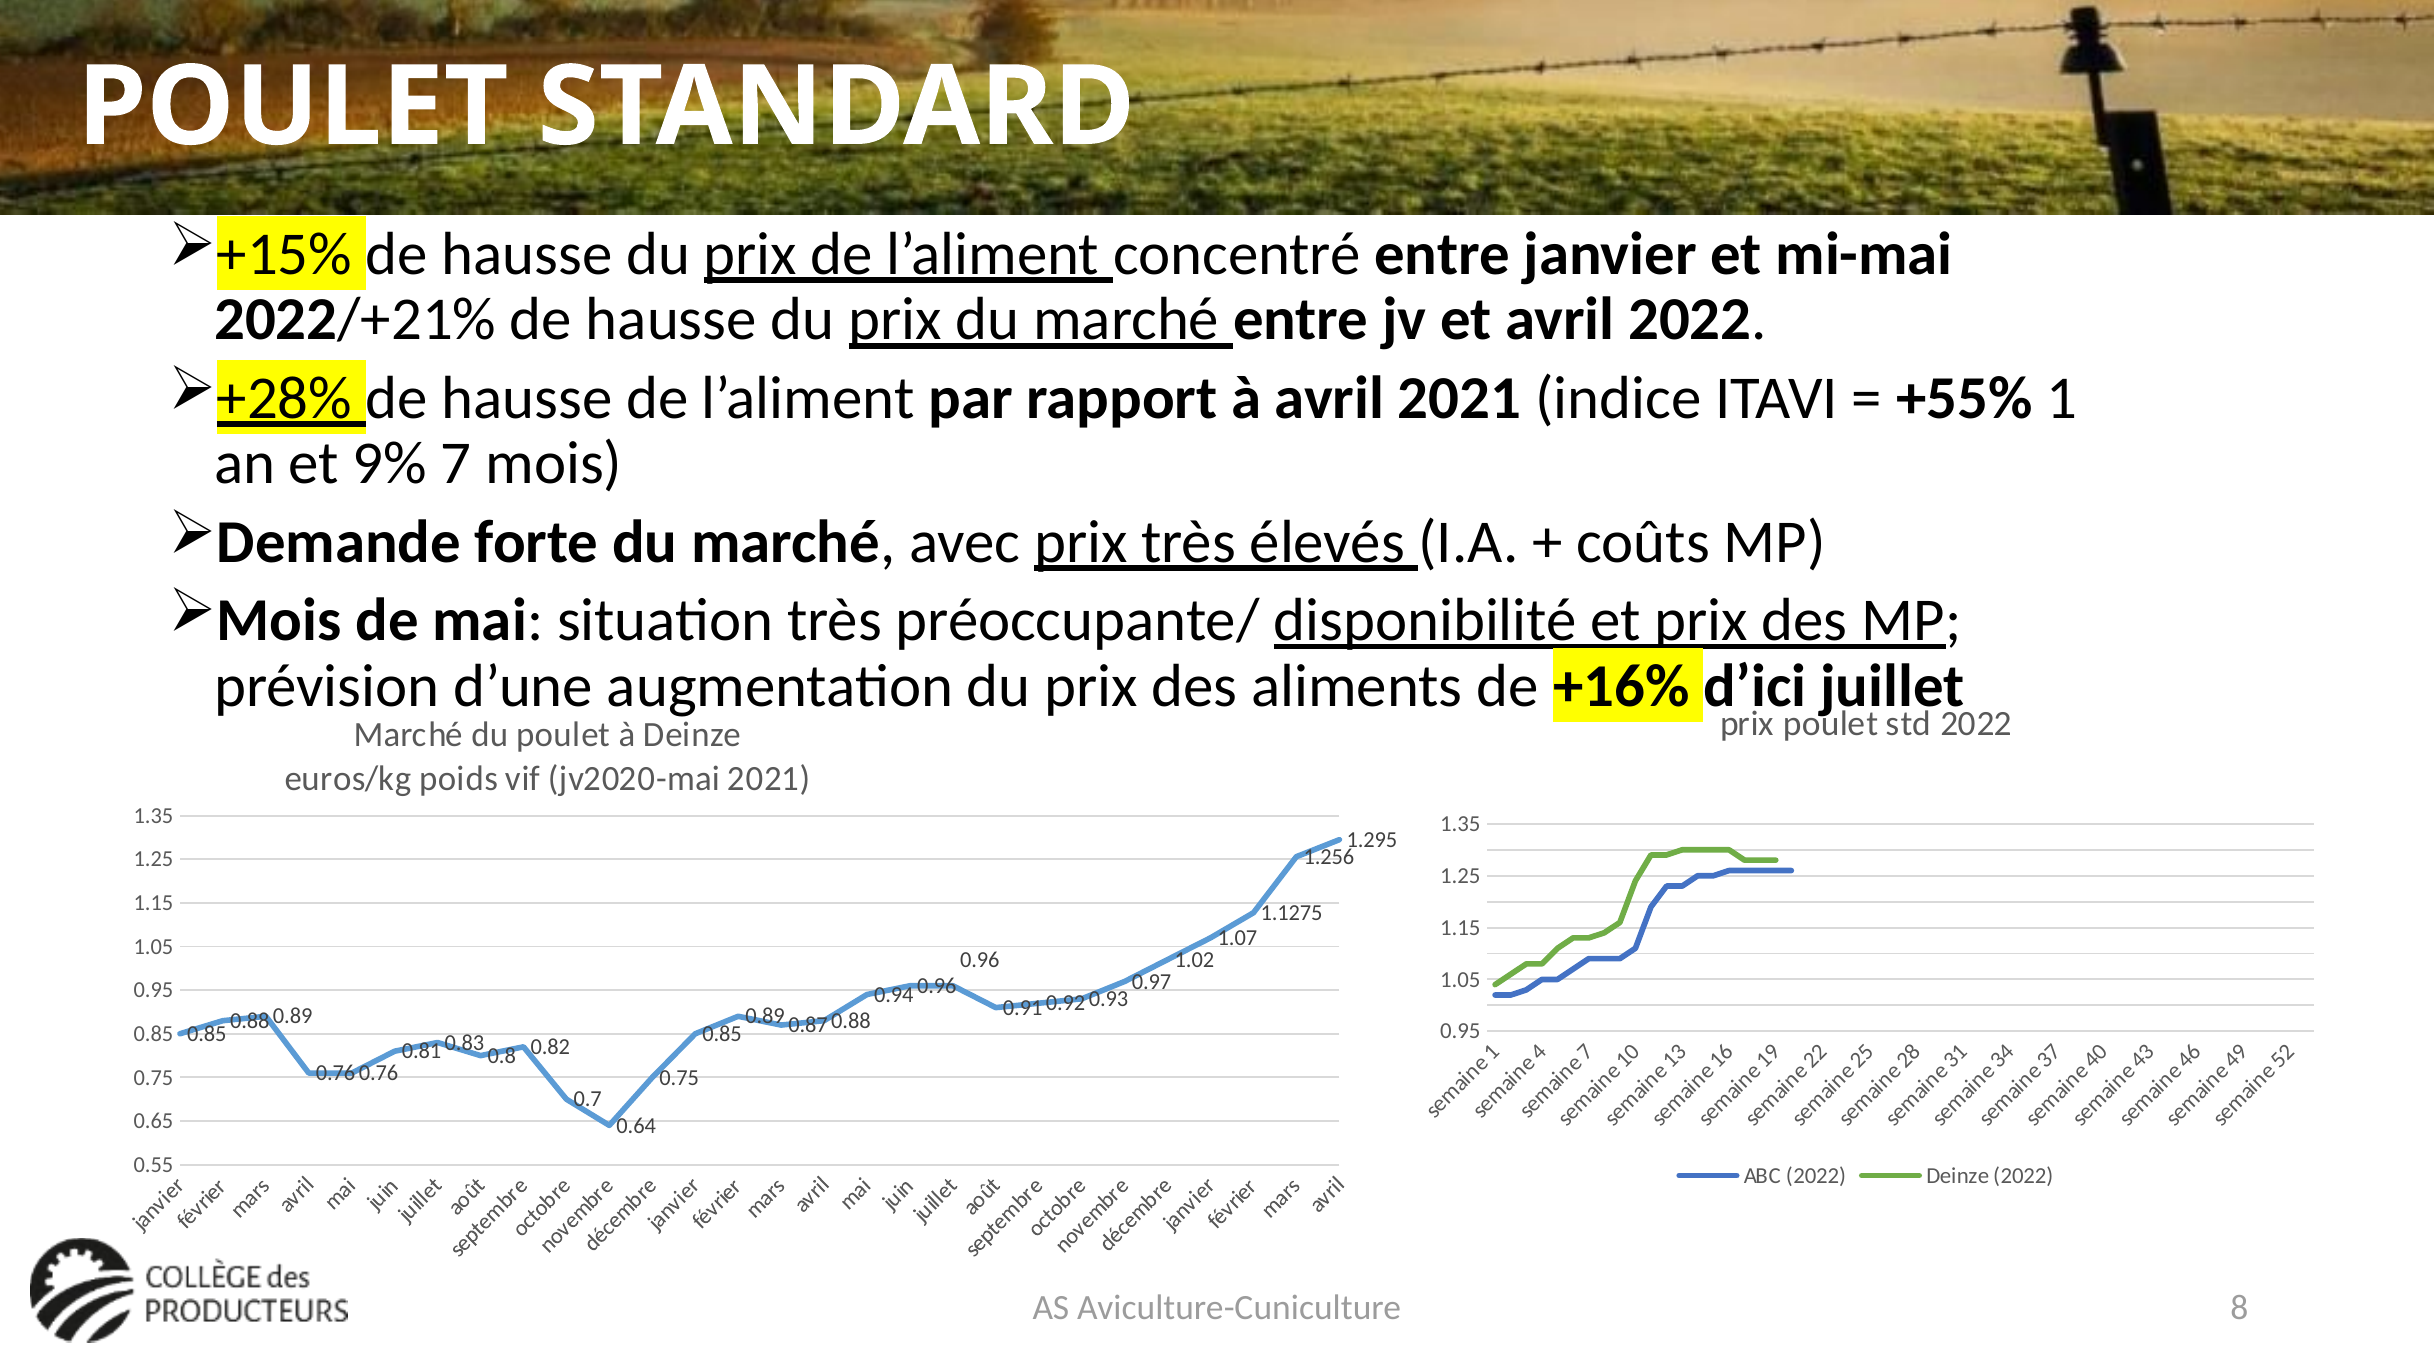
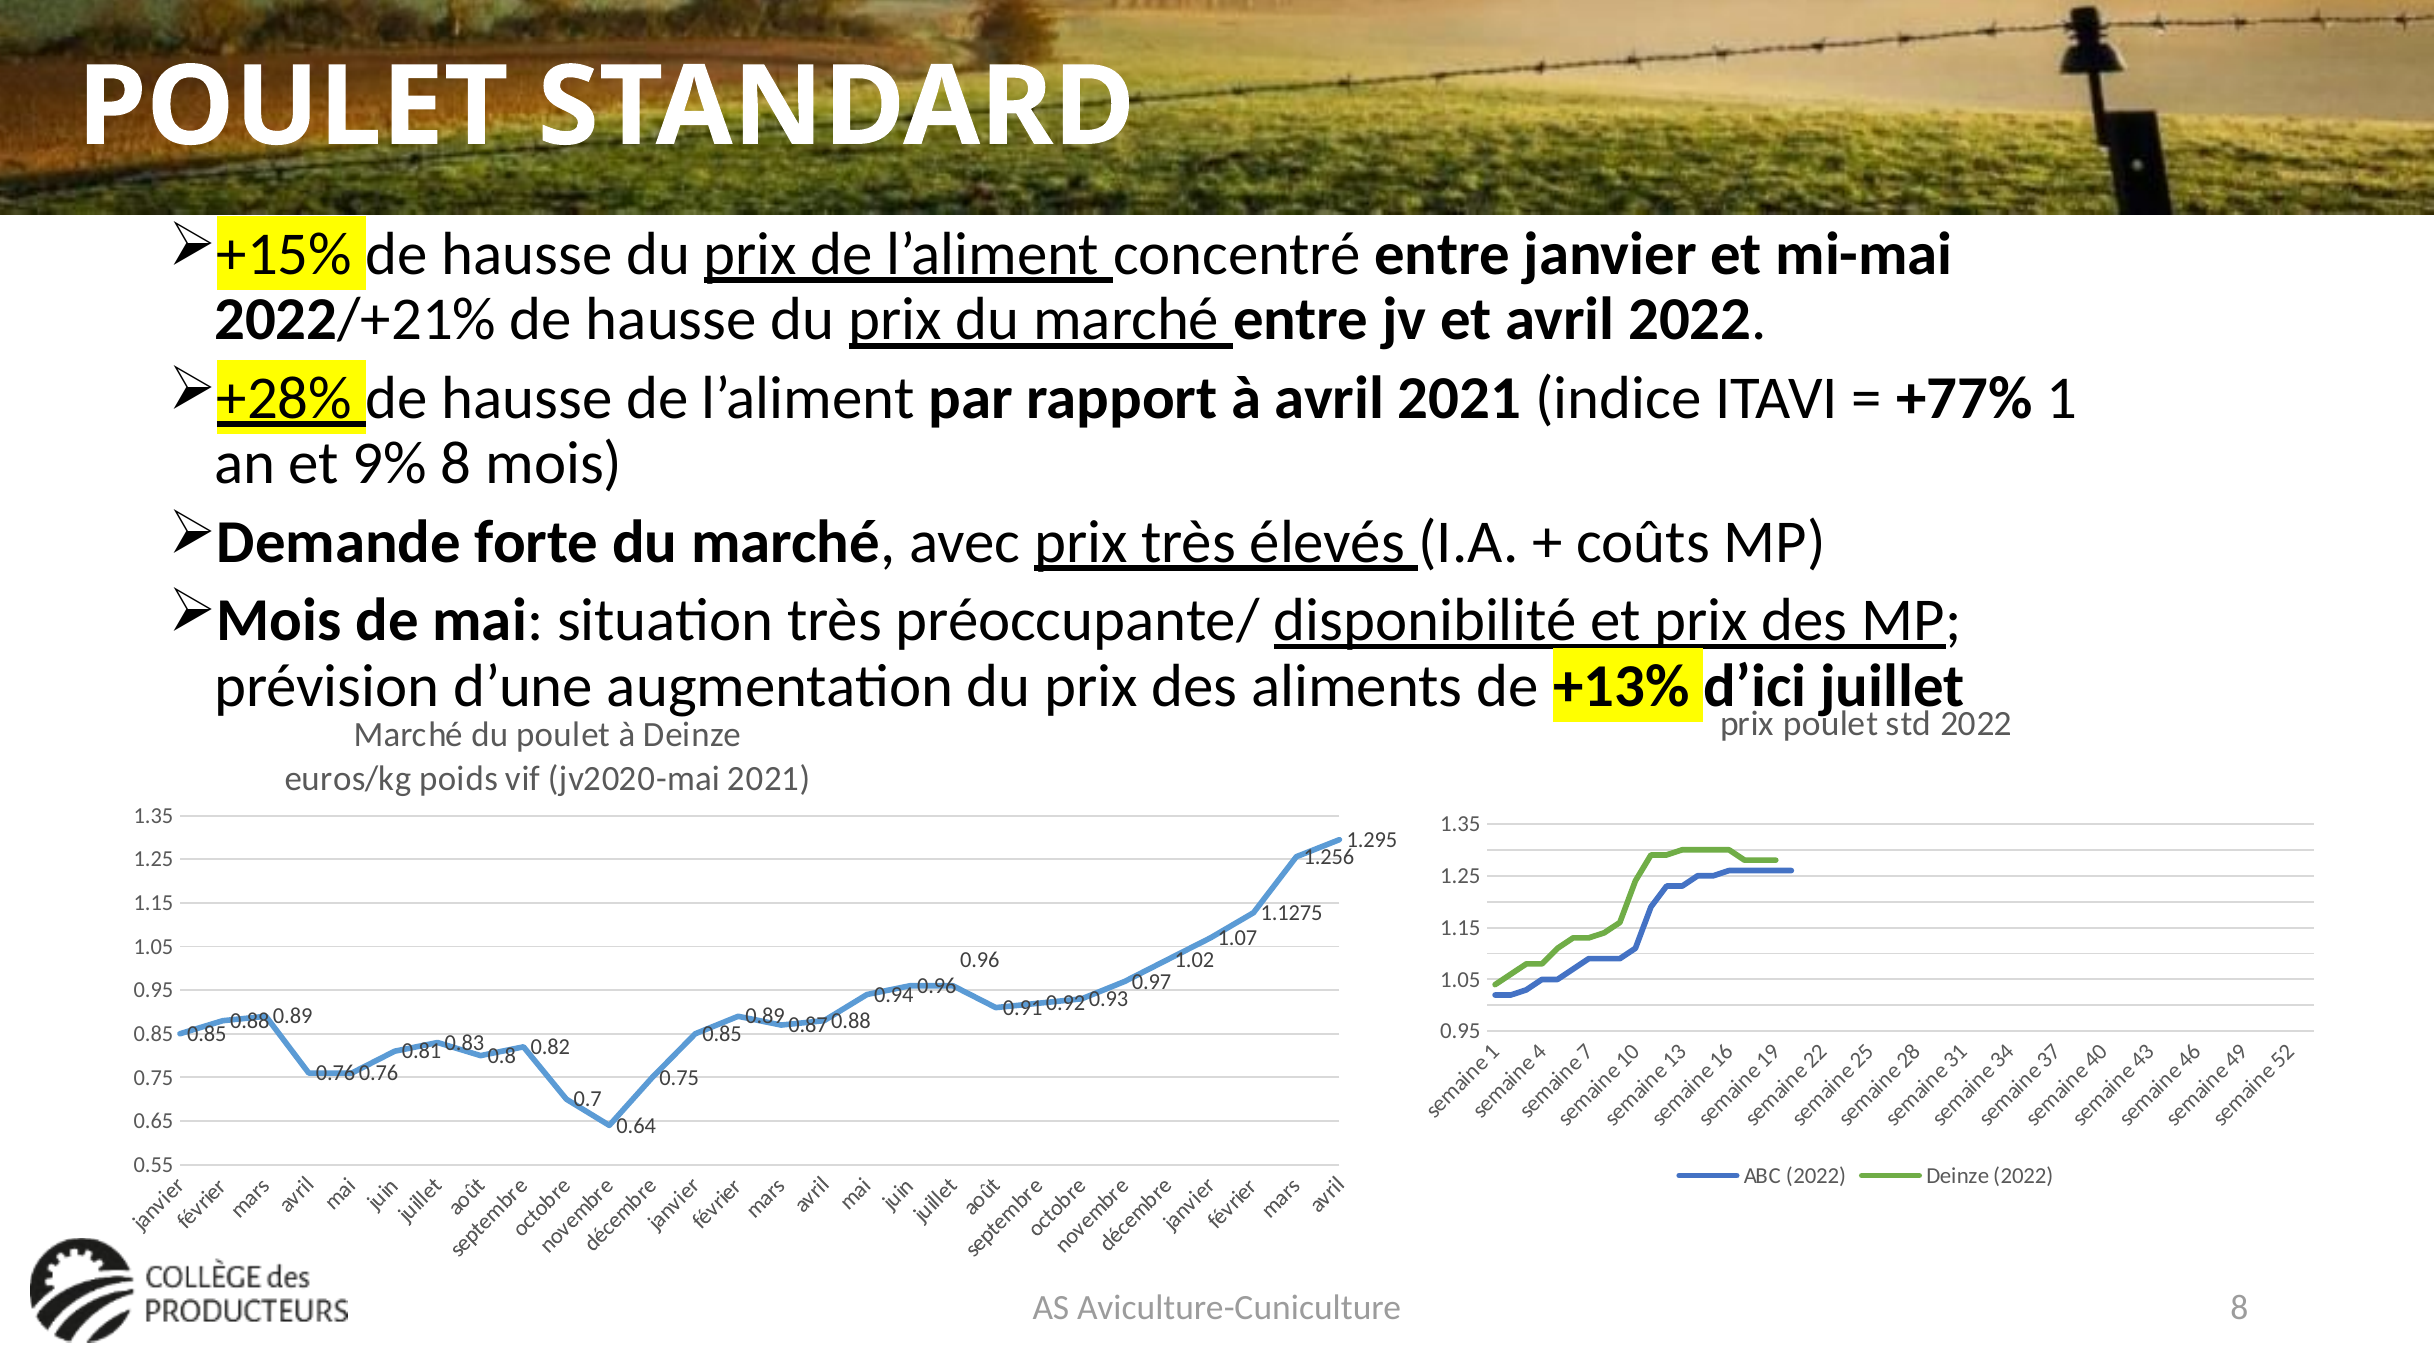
+55%: +55% -> +77% (1964, 398)
9% 7: 7 -> 8 (456, 464)
+16%: +16% -> +13% (1621, 686)
